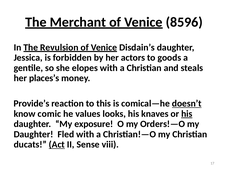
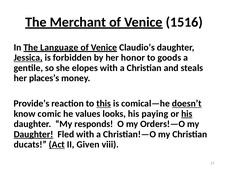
8596: 8596 -> 1516 (184, 22)
Revulsion: Revulsion -> Language (59, 47)
Disdain’s: Disdain’s -> Claudio’s (137, 47)
Jessica underline: none -> present (28, 58)
actors: actors -> honor (133, 58)
this underline: none -> present (104, 103)
knaves: knaves -> paying (155, 114)
exposure: exposure -> responds (94, 124)
Daughter underline: none -> present (34, 134)
Sense: Sense -> Given (88, 145)
